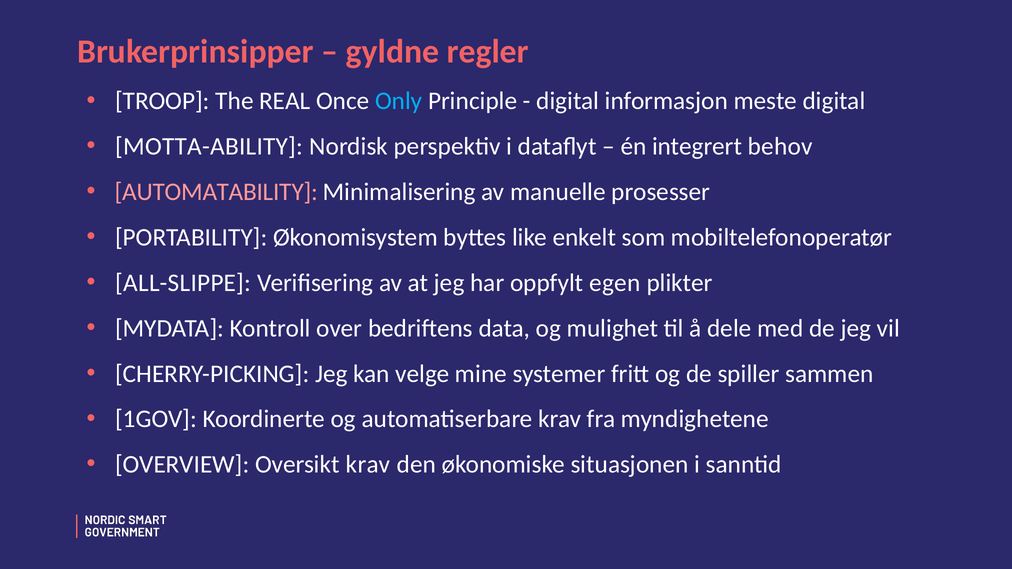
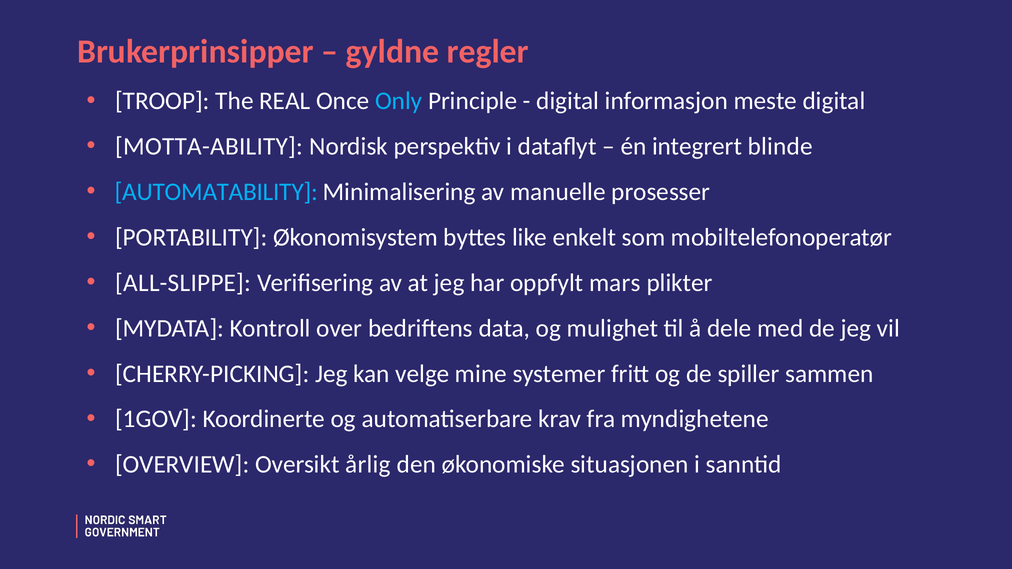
behov: behov -> blinde (780, 147)
AUTOMATABILITY colour: pink -> light blue (216, 192)
egen: egen -> mars (615, 283)
Oversikt krav: krav -> årlig (368, 465)
